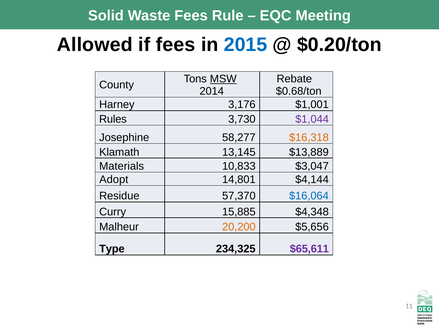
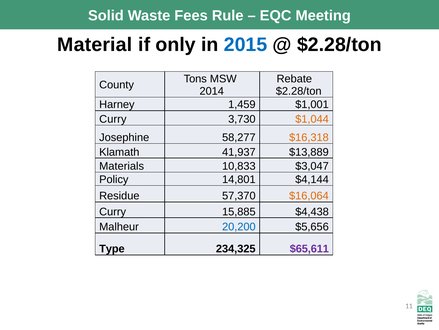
Allowed: Allowed -> Material (95, 44)
if fees: fees -> only (176, 44)
$0.20/ton: $0.20/ton -> $2.28/ton (339, 44)
MSW underline: present -> none (223, 79)
$0.68/ton: $0.68/ton -> $2.28/ton (299, 91)
3,176: 3,176 -> 1,459 (242, 104)
Rules: Rules -> Curry (113, 119)
$1,044 colour: purple -> orange (312, 119)
13,145: 13,145 -> 41,937 (239, 152)
Adopt: Adopt -> Policy (114, 179)
$16,064 colour: blue -> orange (309, 196)
$4,348: $4,348 -> $4,438 (312, 211)
20,200 colour: orange -> blue (239, 226)
